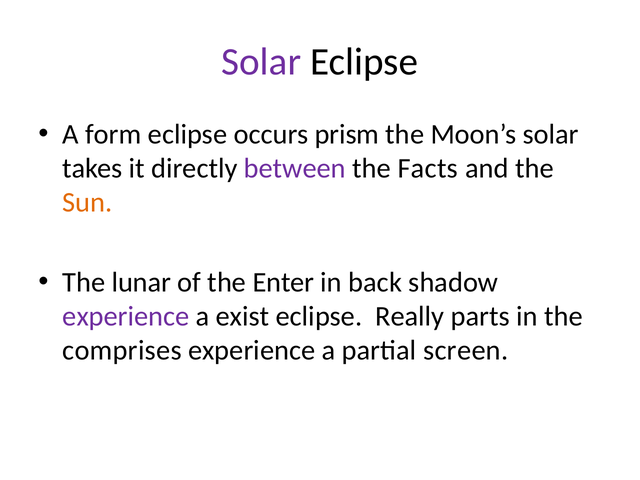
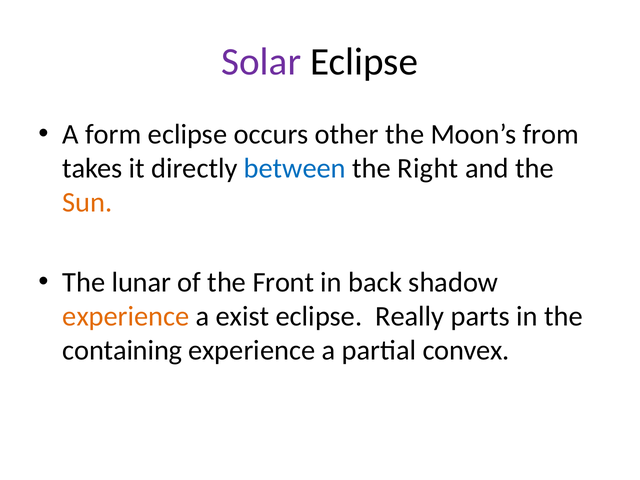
prism: prism -> other (347, 134)
Moon’s solar: solar -> from (551, 134)
between colour: purple -> blue (295, 168)
Facts: Facts -> Right (428, 168)
Enter: Enter -> Front (283, 282)
experience colour: purple -> orange (126, 316)
comprises: comprises -> containing (122, 350)
screen: screen -> convex (466, 350)
